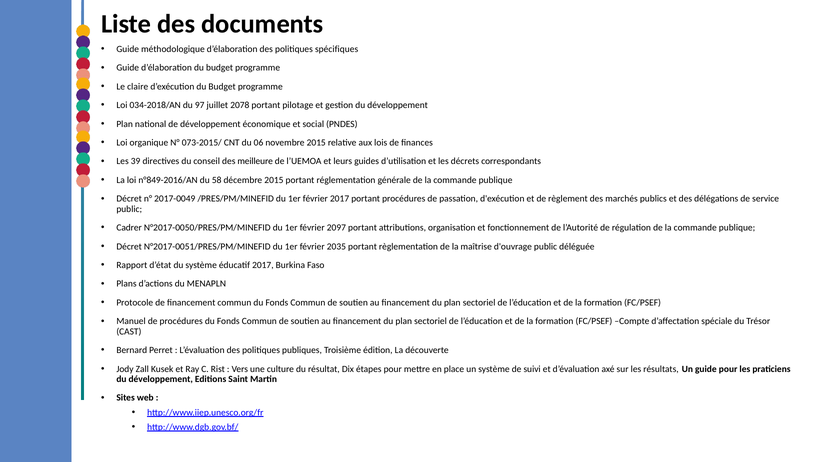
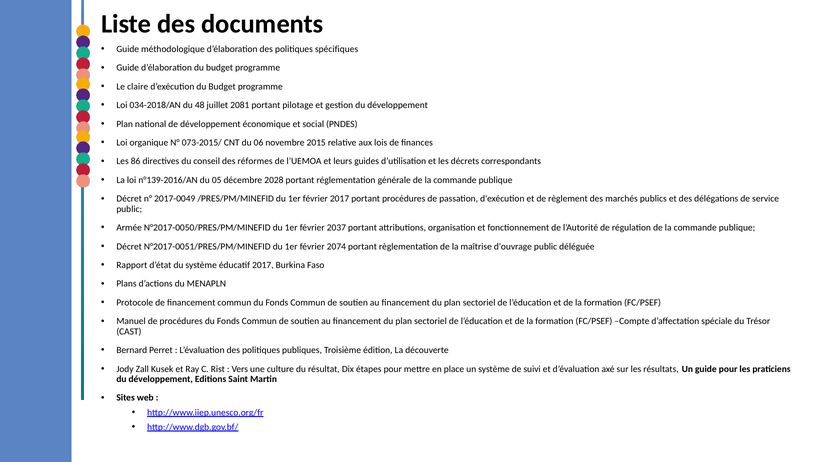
97: 97 -> 48 (200, 105)
2078: 2078 -> 2081 (240, 105)
39: 39 -> 86 (136, 161)
meilleure: meilleure -> réformes (255, 161)
n°849-2016/AN: n°849-2016/AN -> n°139-2016/AN (168, 180)
58: 58 -> 05 (217, 180)
décembre 2015: 2015 -> 2028 (274, 180)
Cadrer: Cadrer -> Armée (129, 228)
2097: 2097 -> 2037 (336, 228)
2035: 2035 -> 2074 (336, 246)
